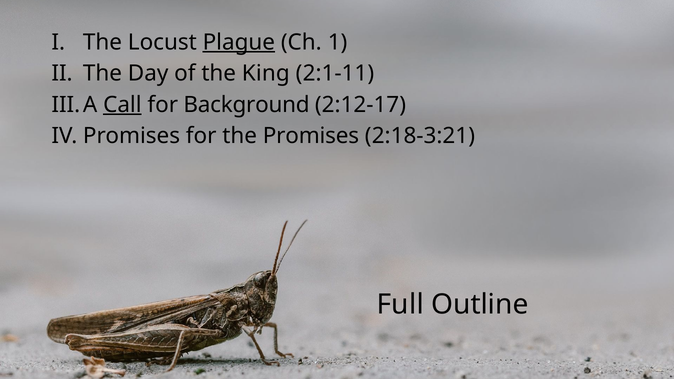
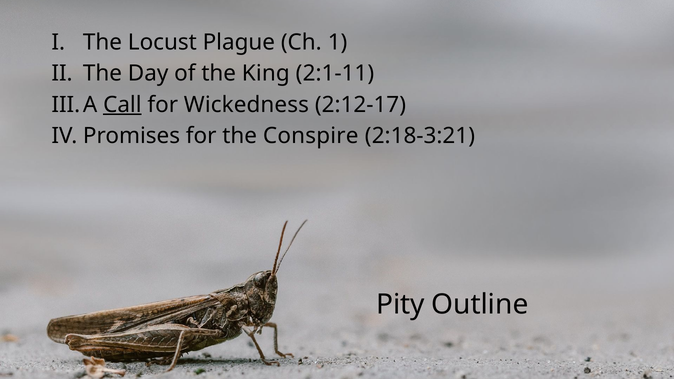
Plague underline: present -> none (239, 42)
Background: Background -> Wickedness (246, 105)
Promises: Promises -> Conspire (311, 136)
Full: Full -> Pity (400, 305)
